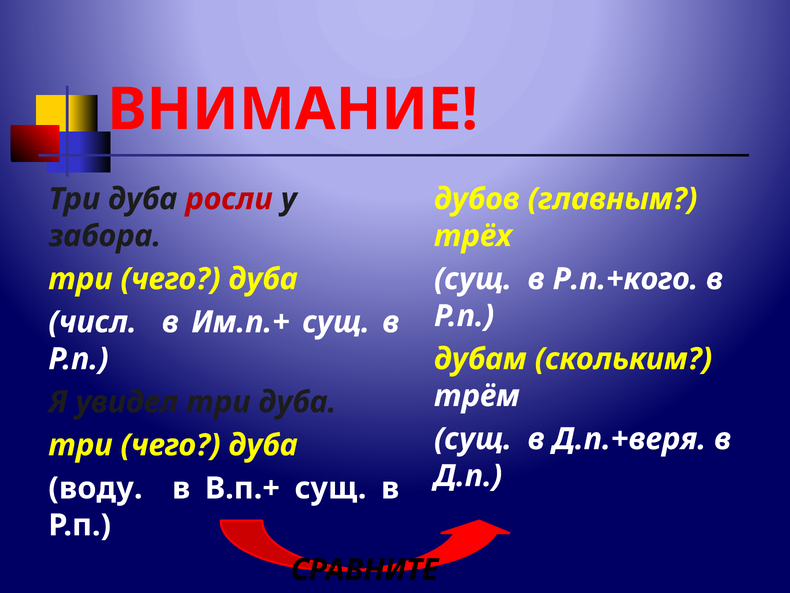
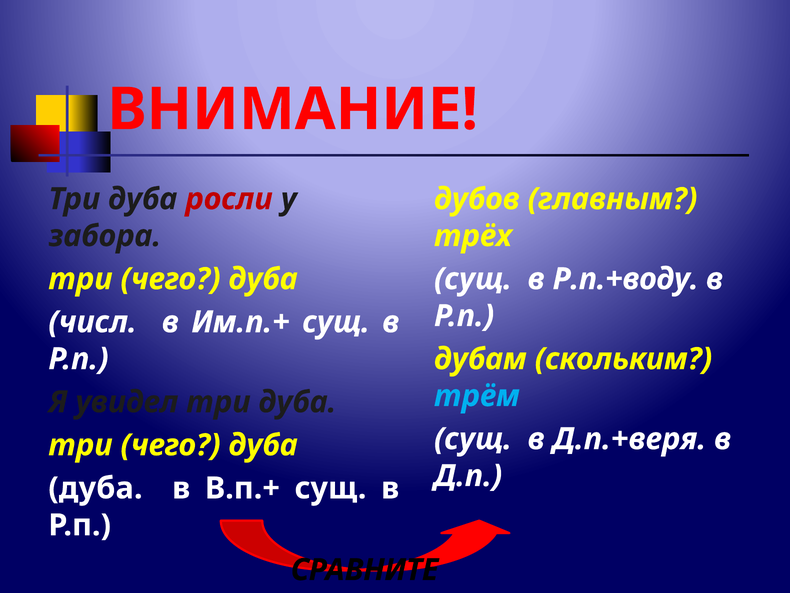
Р.п.+кого: Р.п.+кого -> Р.п.+воду (626, 279)
трём colour: white -> light blue (477, 396)
воду: воду -> дуба (95, 488)
